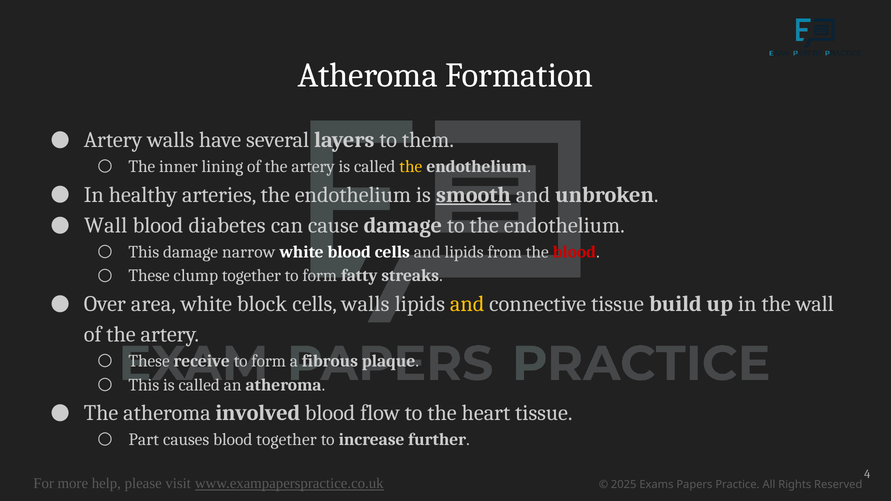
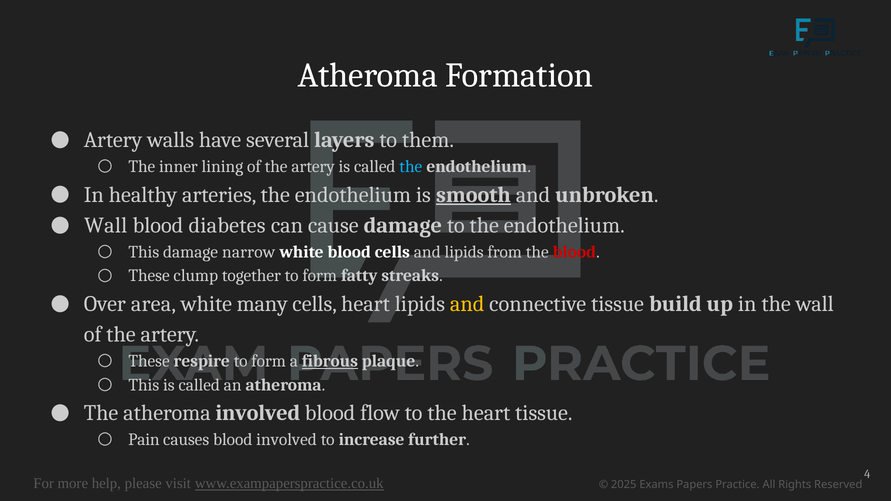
the colour: yellow -> light blue (411, 167)
block: block -> many (262, 304)
cells walls: walls -> heart (365, 304)
receive: receive -> respire (202, 361)
fibrous underline: none -> present (330, 361)
Part: Part -> Pain (144, 440)
blood together: together -> involved (287, 440)
